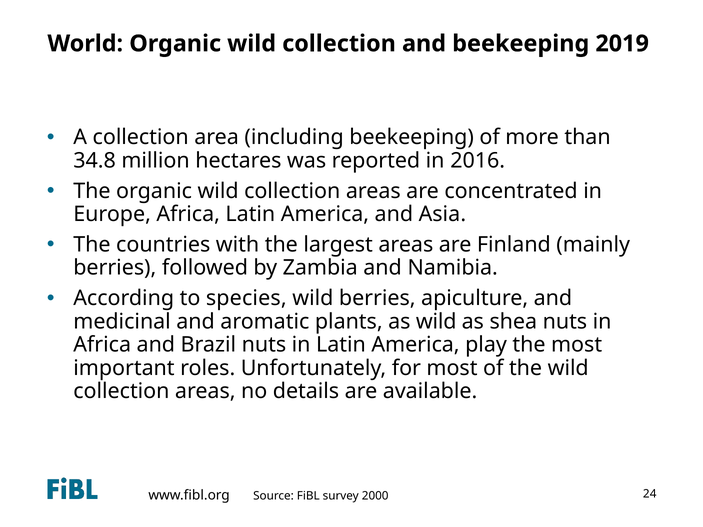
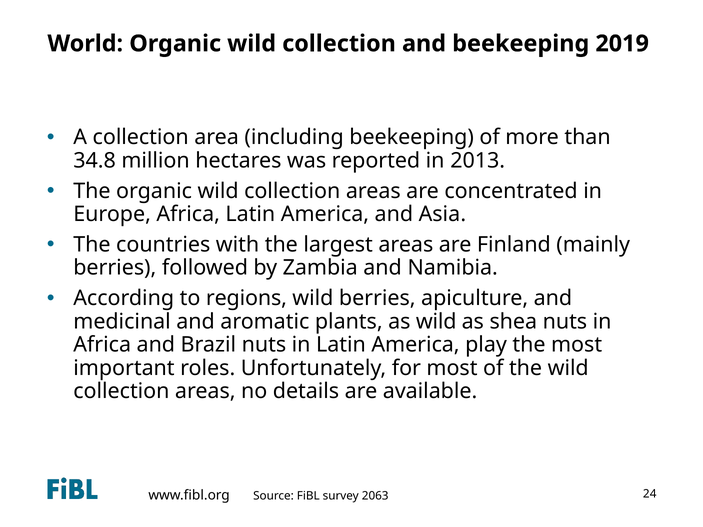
2016: 2016 -> 2013 (478, 161)
species: species -> regions (246, 299)
2000: 2000 -> 2063 (375, 496)
